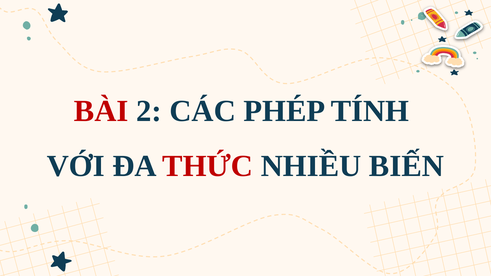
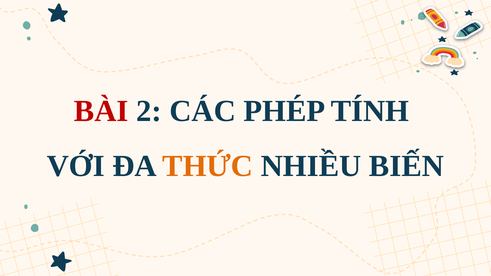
THỨC colour: red -> orange (208, 166)
